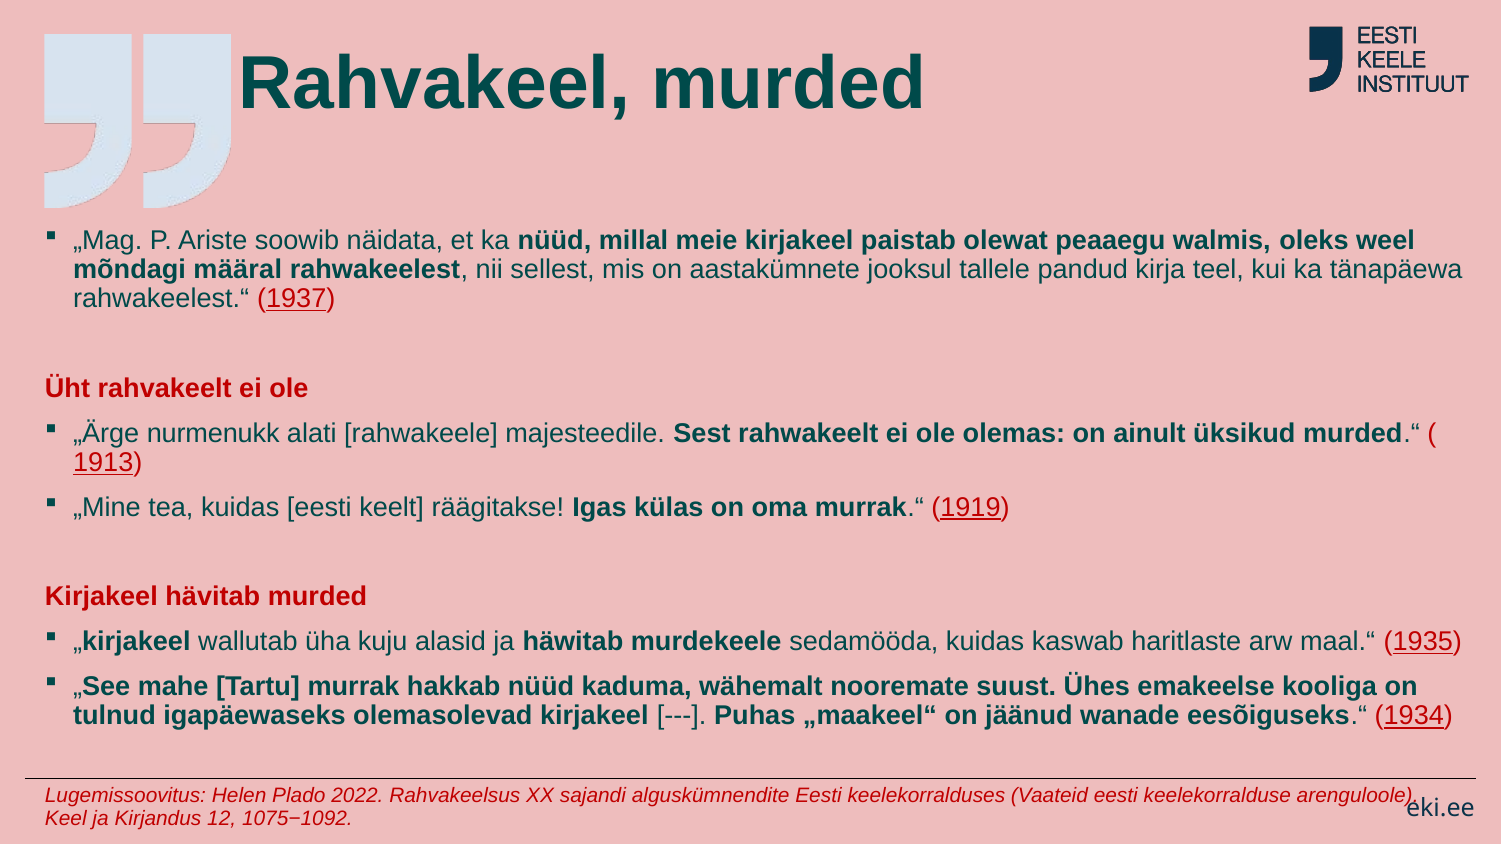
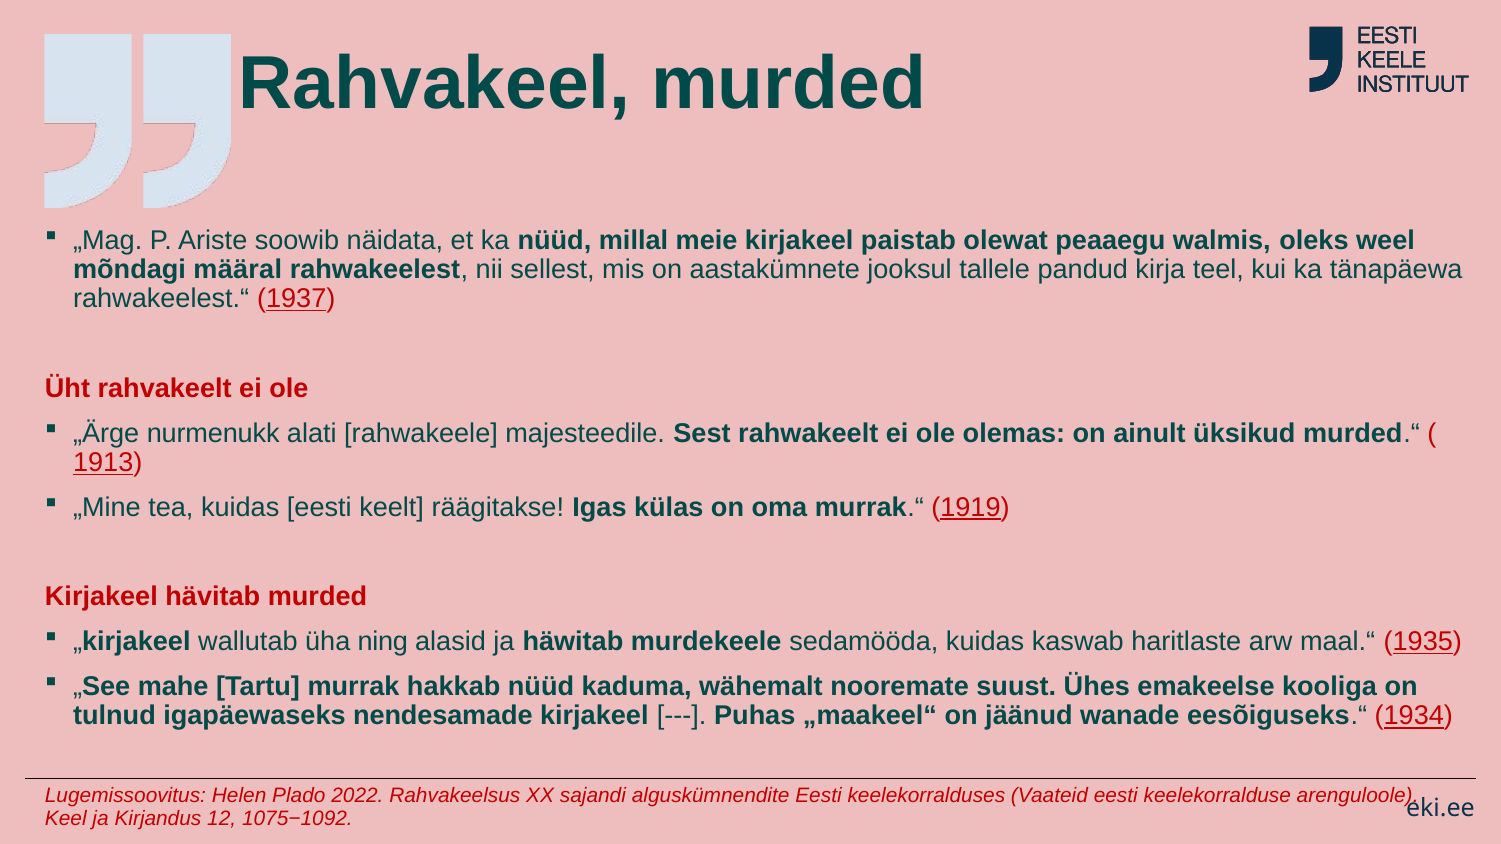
kuju: kuju -> ning (383, 642)
olemasolevad: olemasolevad -> nendesamade (443, 716)
